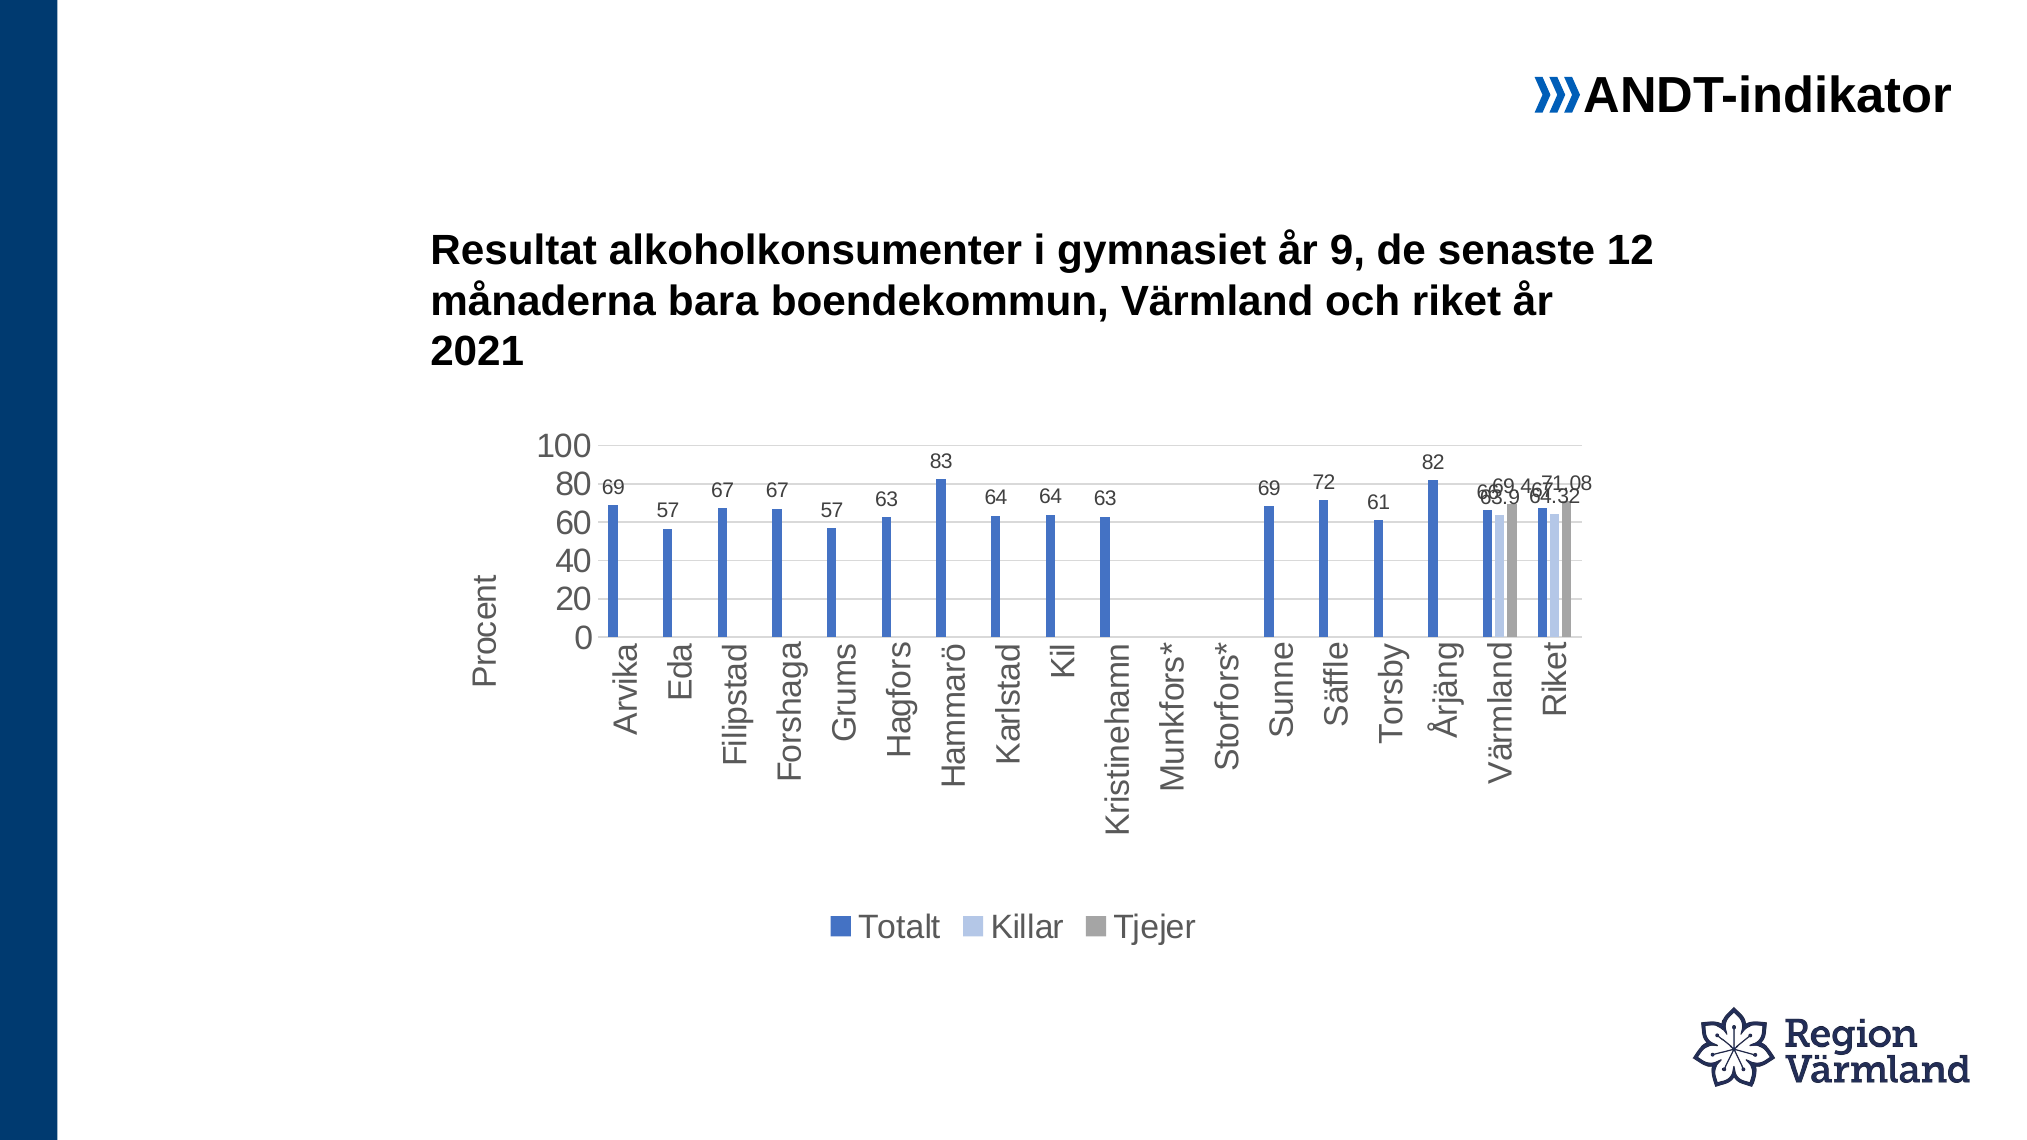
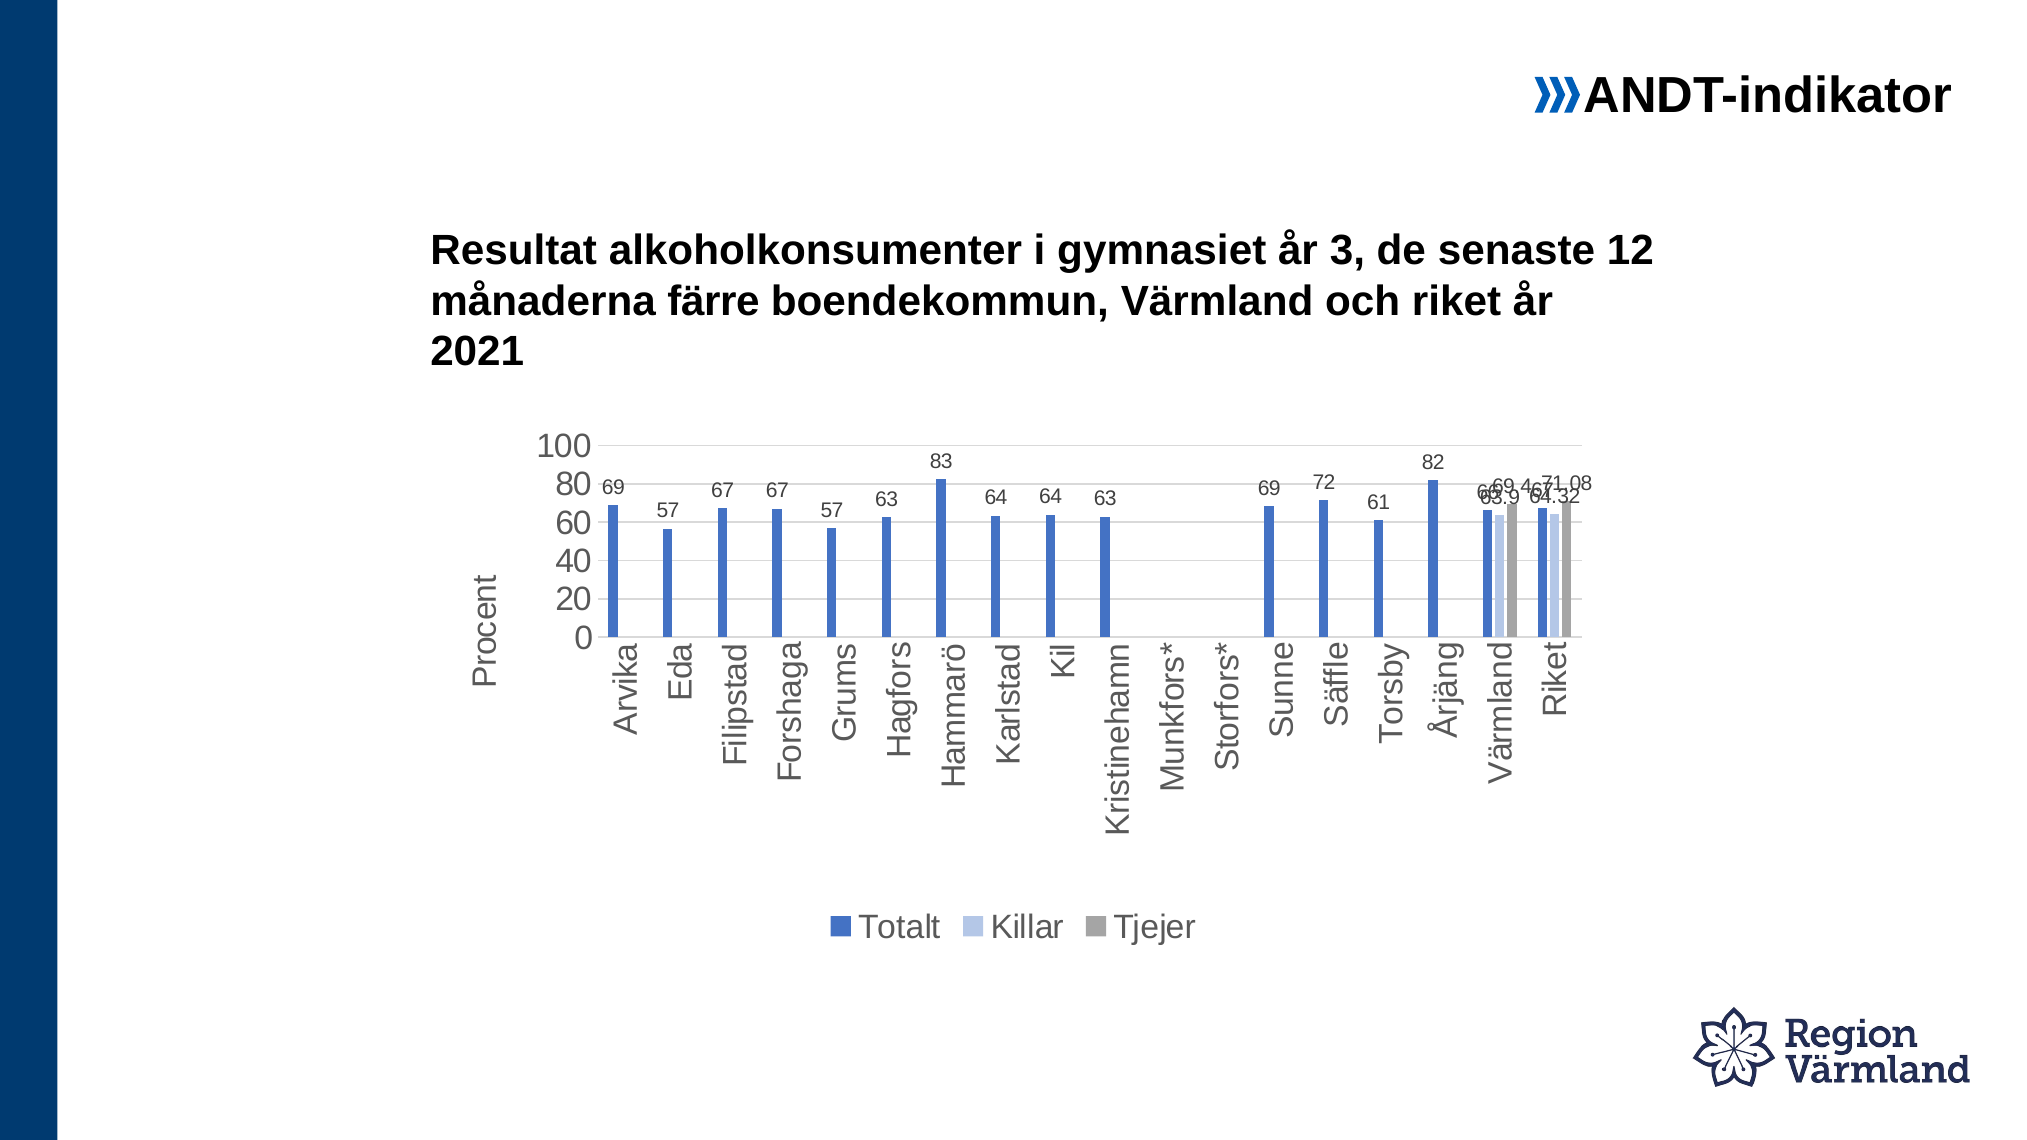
9: 9 -> 3 (1347, 251)
bara: bara -> färre (714, 301)
